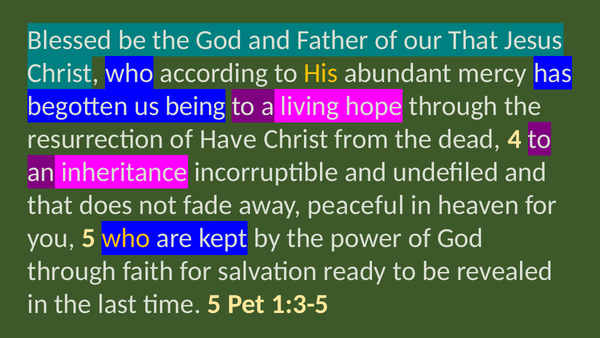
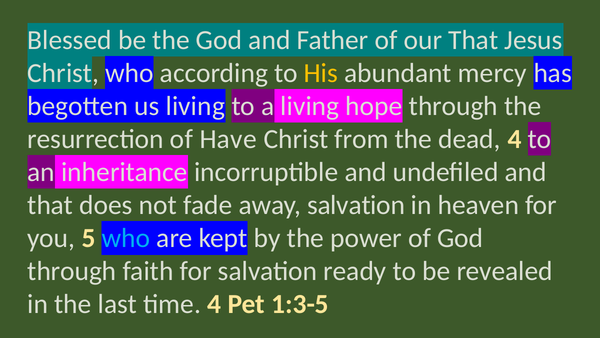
us being: being -> living (195, 106)
away peaceful: peaceful -> salvation (356, 205)
who colour: yellow -> light blue (126, 238)
time 5: 5 -> 4 (214, 304)
